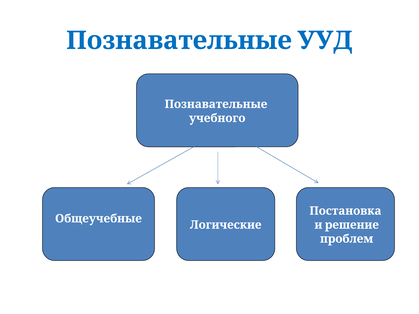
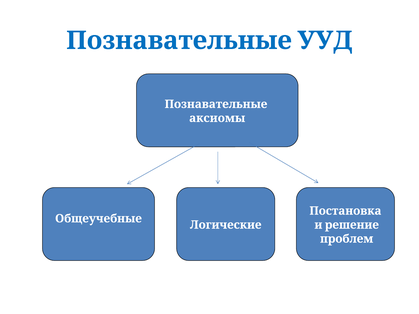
учебного: учебного -> аксиомы (217, 118)
